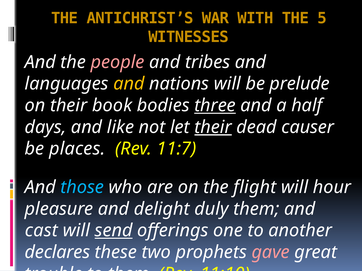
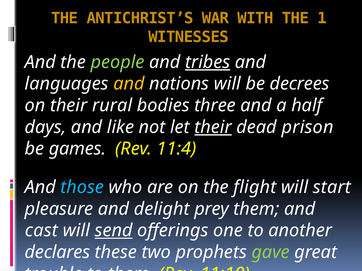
5: 5 -> 1 (322, 18)
people colour: pink -> light green (118, 62)
tribes underline: none -> present (208, 62)
prelude: prelude -> decrees (300, 84)
book: book -> rural (112, 106)
three underline: present -> none (215, 106)
causer: causer -> prison (308, 127)
places: places -> games (77, 149)
11:7: 11:7 -> 11:4 (176, 149)
hour: hour -> start (332, 187)
duly: duly -> prey (212, 209)
gave colour: pink -> light green (271, 253)
